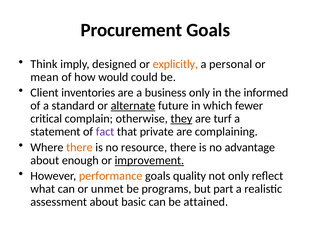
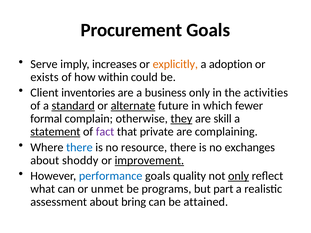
Think: Think -> Serve (44, 64)
designed: designed -> increases (114, 64)
personal: personal -> adoption (231, 64)
mean: mean -> exists (44, 77)
would: would -> within (113, 77)
informed: informed -> activities (266, 93)
standard underline: none -> present (73, 106)
critical: critical -> formal (46, 119)
turf: turf -> skill (223, 119)
statement underline: none -> present (55, 132)
there colour: orange -> blue (79, 147)
advantage: advantage -> exchanges (250, 147)
enough: enough -> shoddy (80, 161)
performance colour: orange -> blue (111, 176)
only underline: none -> present (239, 176)
basic: basic -> bring (134, 202)
